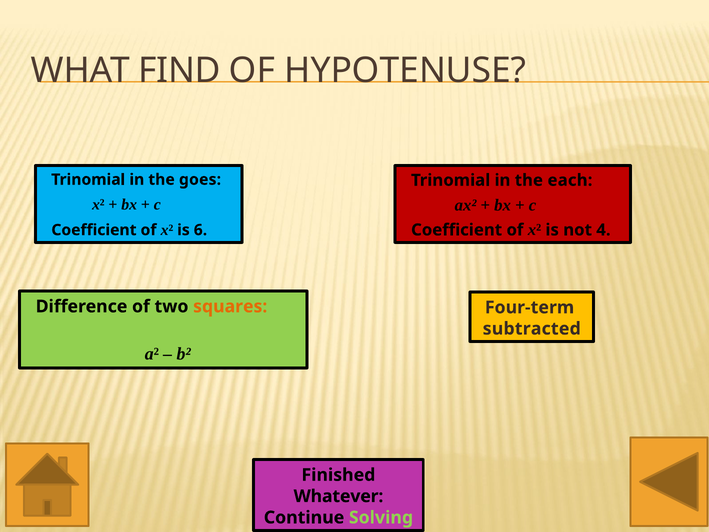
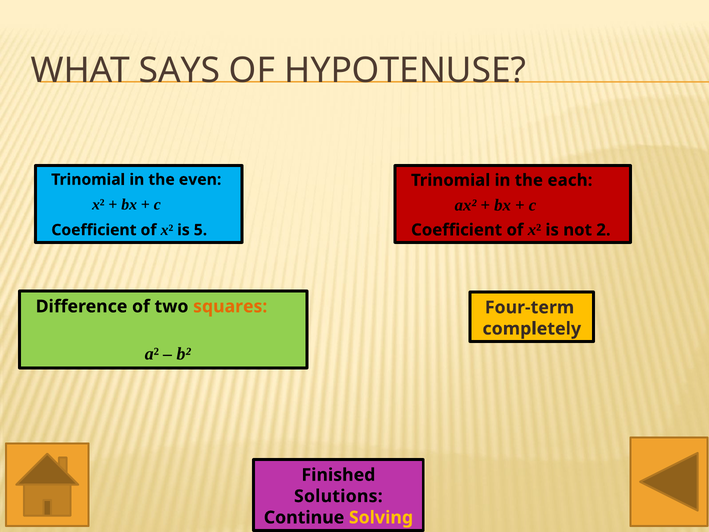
FIND: FIND -> SAYS (179, 70)
goes: goes -> even (200, 179)
4: 4 -> 2 (603, 230)
6: 6 -> 5 (200, 230)
subtracted: subtracted -> completely (532, 329)
Whatever: Whatever -> Solutions (338, 496)
Solving colour: light green -> yellow (381, 517)
